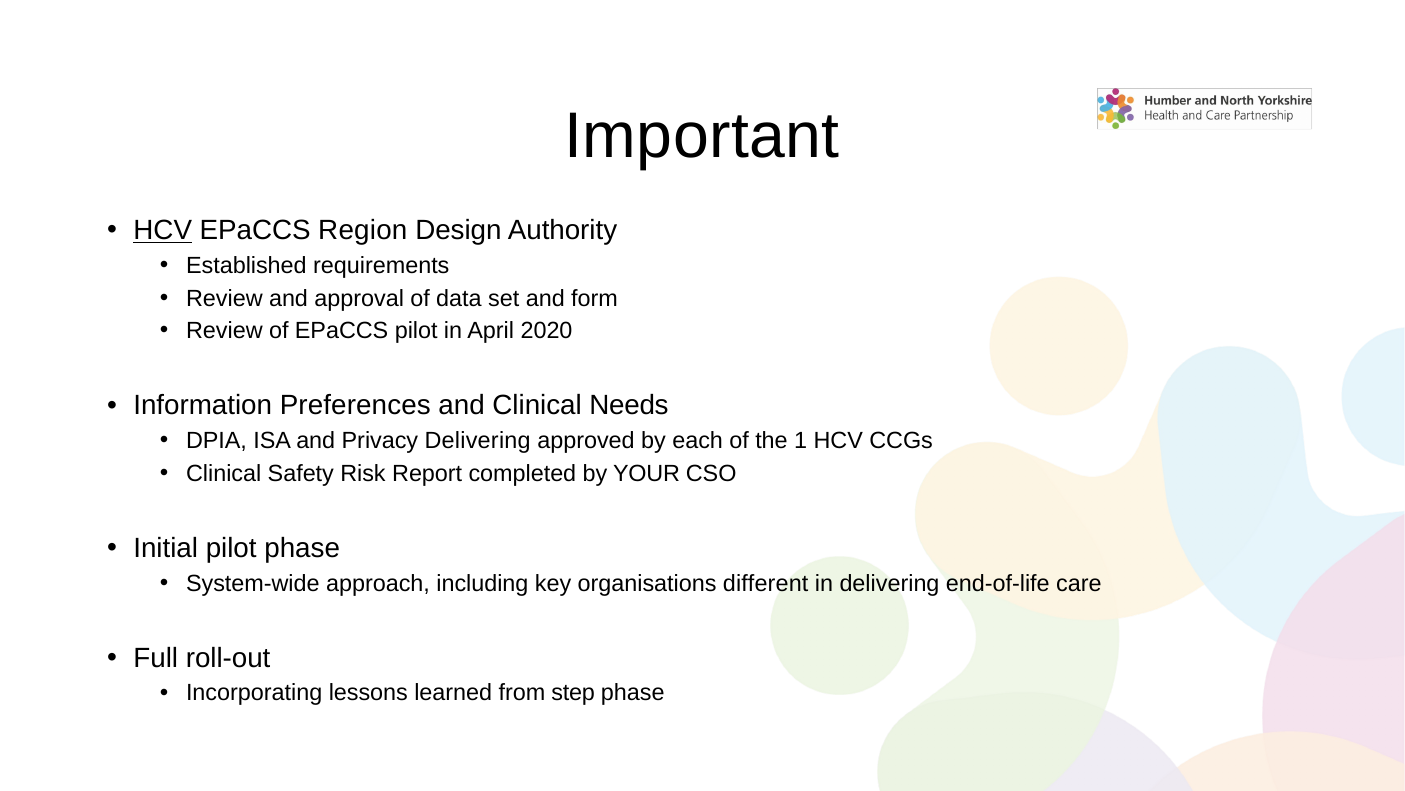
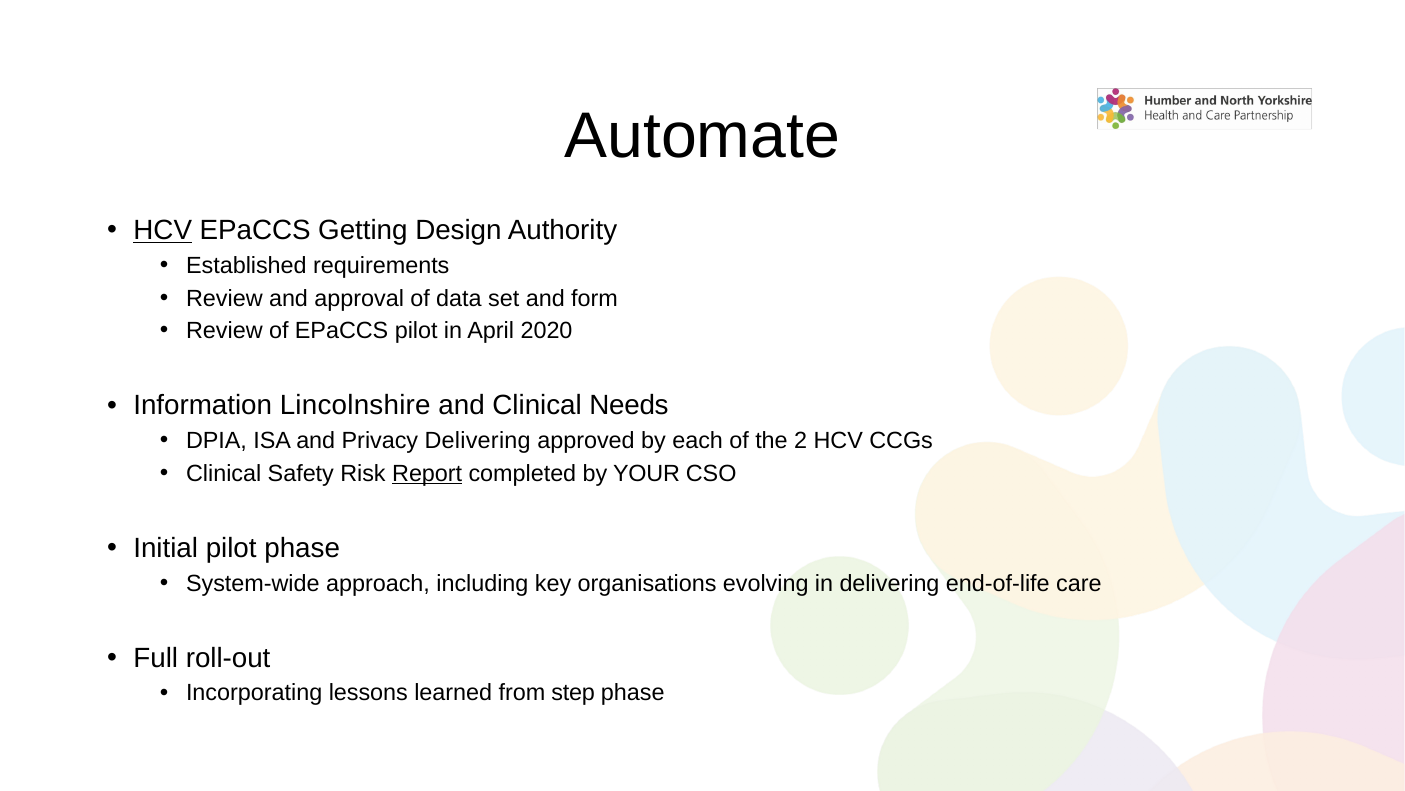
Important: Important -> Automate (702, 136)
Region: Region -> Getting (363, 230)
Preferences: Preferences -> Lincolnshire (355, 405)
1: 1 -> 2 (801, 440)
Report underline: none -> present (427, 473)
different: different -> evolving (766, 583)
